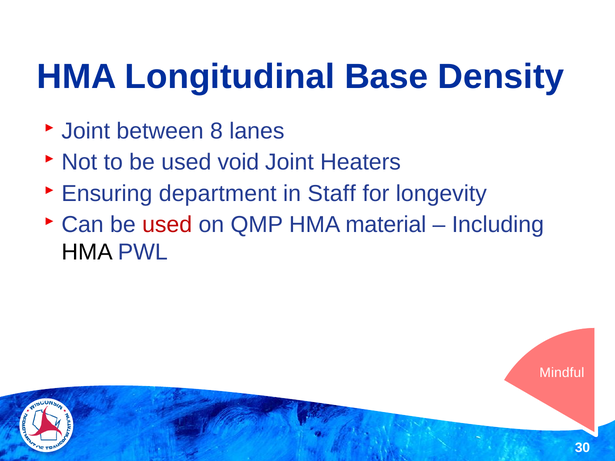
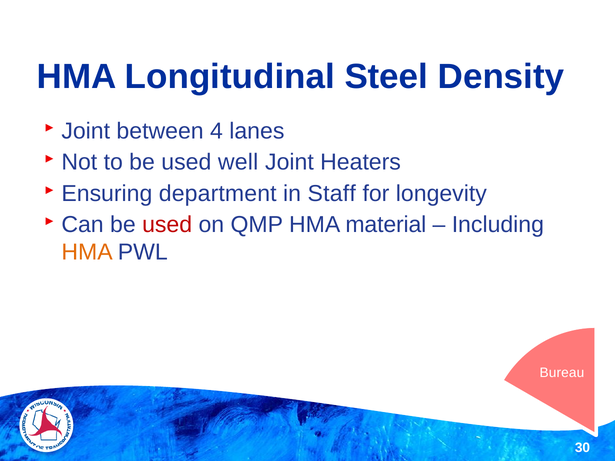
Base: Base -> Steel (386, 77)
8: 8 -> 4 (216, 131)
void: void -> well (238, 162)
HMA colour: black -> orange (87, 252)
Mindful: Mindful -> Bureau (562, 373)
